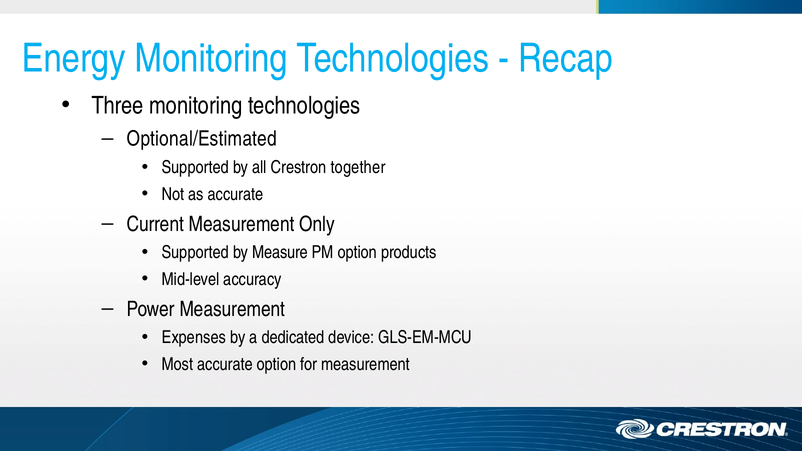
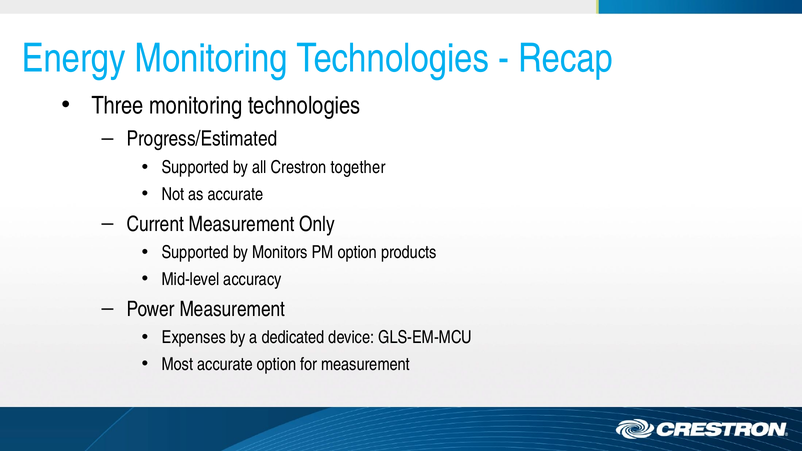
Optional/Estimated: Optional/Estimated -> Progress/Estimated (202, 139)
Measure: Measure -> Monitors (280, 253)
